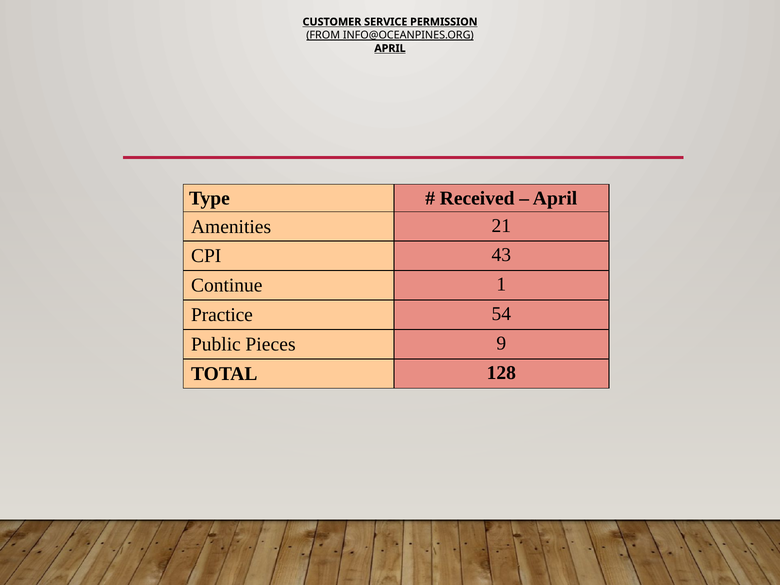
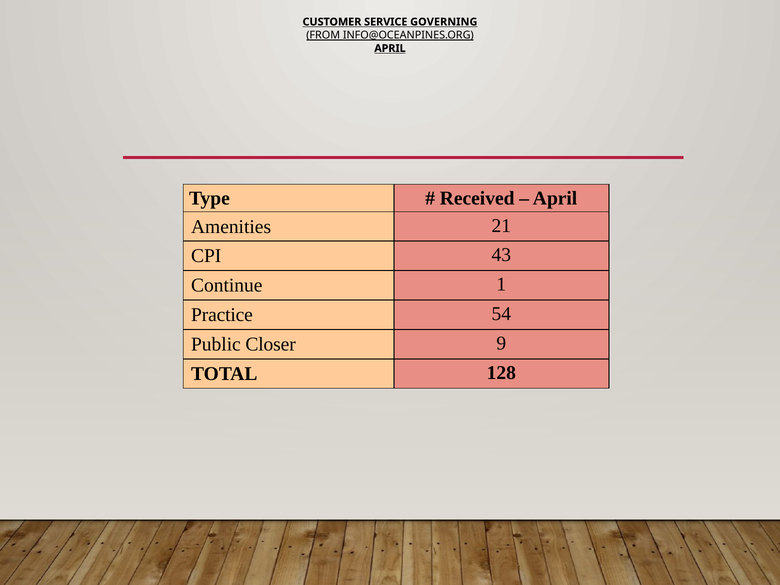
PERMISSION: PERMISSION -> GOVERNING (444, 22)
Pieces: Pieces -> Closer (271, 344)
